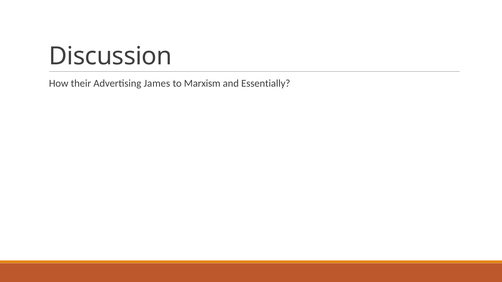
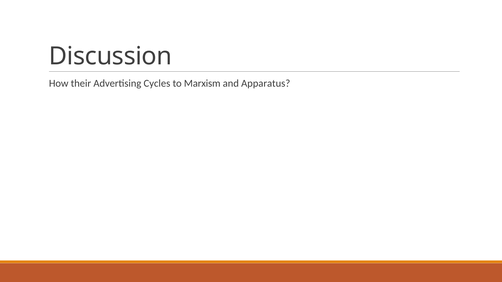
James: James -> Cycles (157, 83)
Essentially: Essentially -> Apparatus (266, 83)
